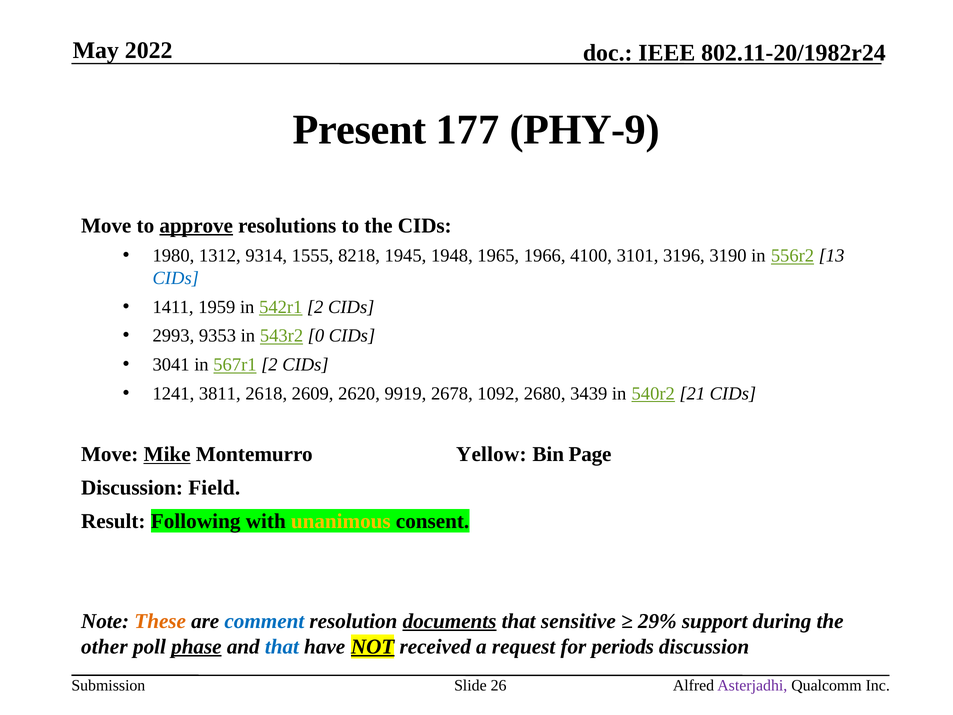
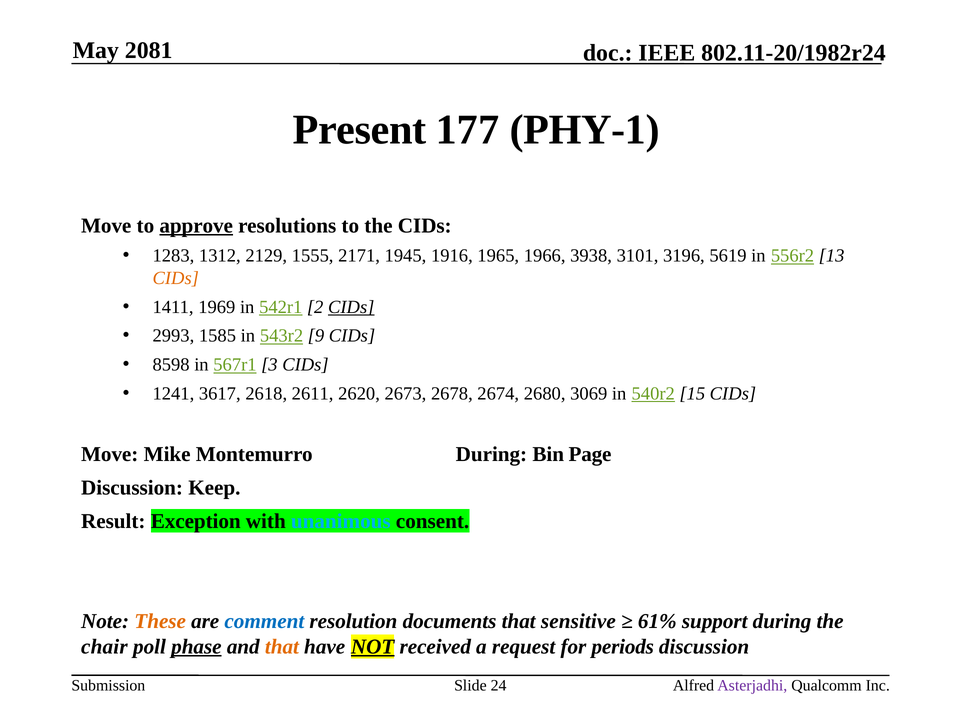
2022: 2022 -> 2081 (149, 51)
PHY-9: PHY-9 -> PHY-1 (585, 130)
1980: 1980 -> 1283 (173, 256)
9314: 9314 -> 2129 (266, 256)
8218: 8218 -> 2171 (359, 256)
1948: 1948 -> 1916 (452, 256)
4100: 4100 -> 3938 (591, 256)
3190: 3190 -> 5619 (728, 256)
CIDs colour: blue -> orange (176, 278)
1959: 1959 -> 1969 (217, 307)
CIDs underline: none -> present (351, 307)
9353: 9353 -> 1585 (217, 336)
0: 0 -> 9 (316, 336)
3041: 3041 -> 8598 (171, 365)
567r1 2: 2 -> 3 (269, 365)
3811: 3811 -> 3617 (220, 393)
2609: 2609 -> 2611 (313, 393)
9919: 9919 -> 2673 (405, 393)
1092: 1092 -> 2674 (498, 393)
3439: 3439 -> 3069 (589, 393)
21: 21 -> 15 (692, 393)
Mike underline: present -> none (167, 454)
Montemurro Yellow: Yellow -> During (491, 454)
Field: Field -> Keep (214, 488)
Following: Following -> Exception (196, 521)
unanimous colour: yellow -> light blue (341, 521)
documents underline: present -> none (450, 621)
29%: 29% -> 61% (657, 621)
other: other -> chair (104, 646)
that colour: blue -> orange (282, 646)
26: 26 -> 24 (499, 685)
